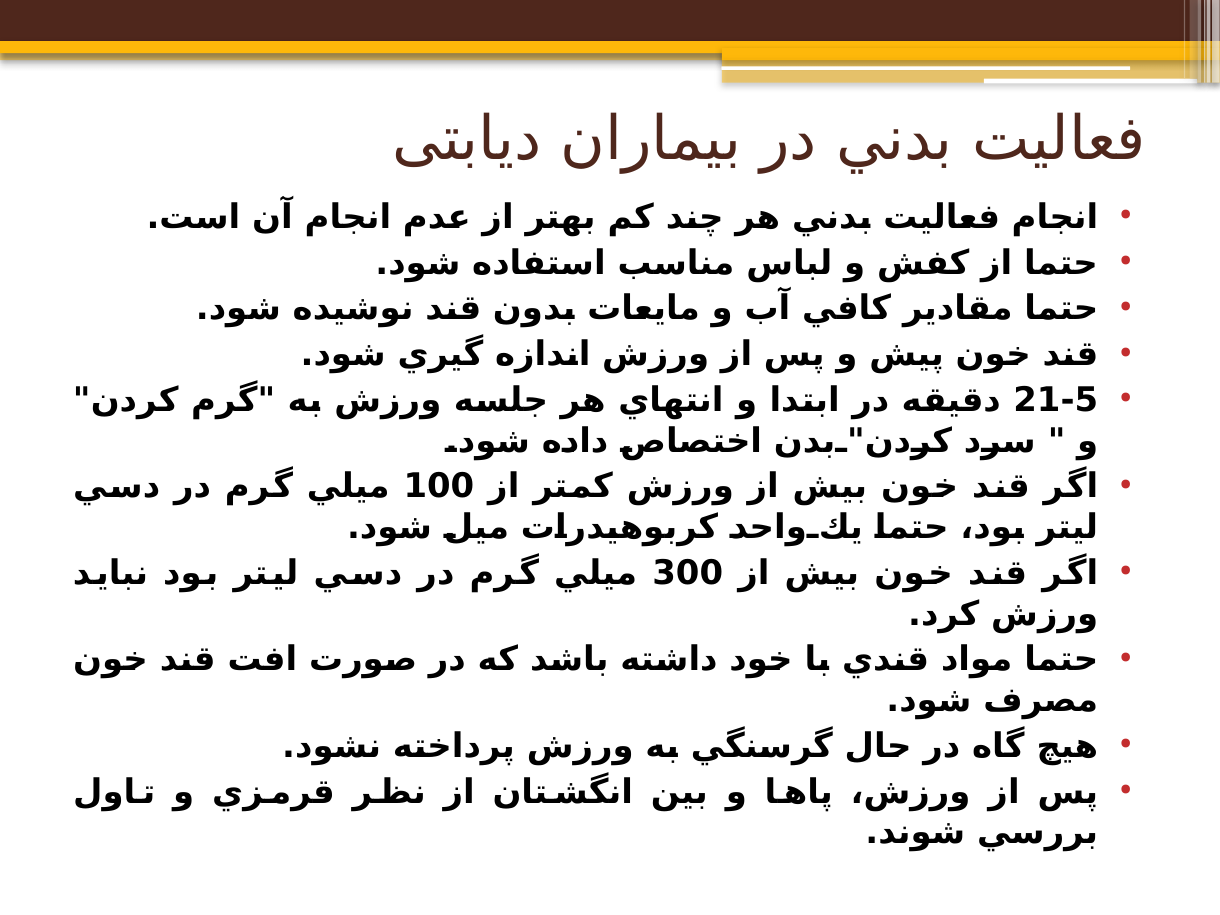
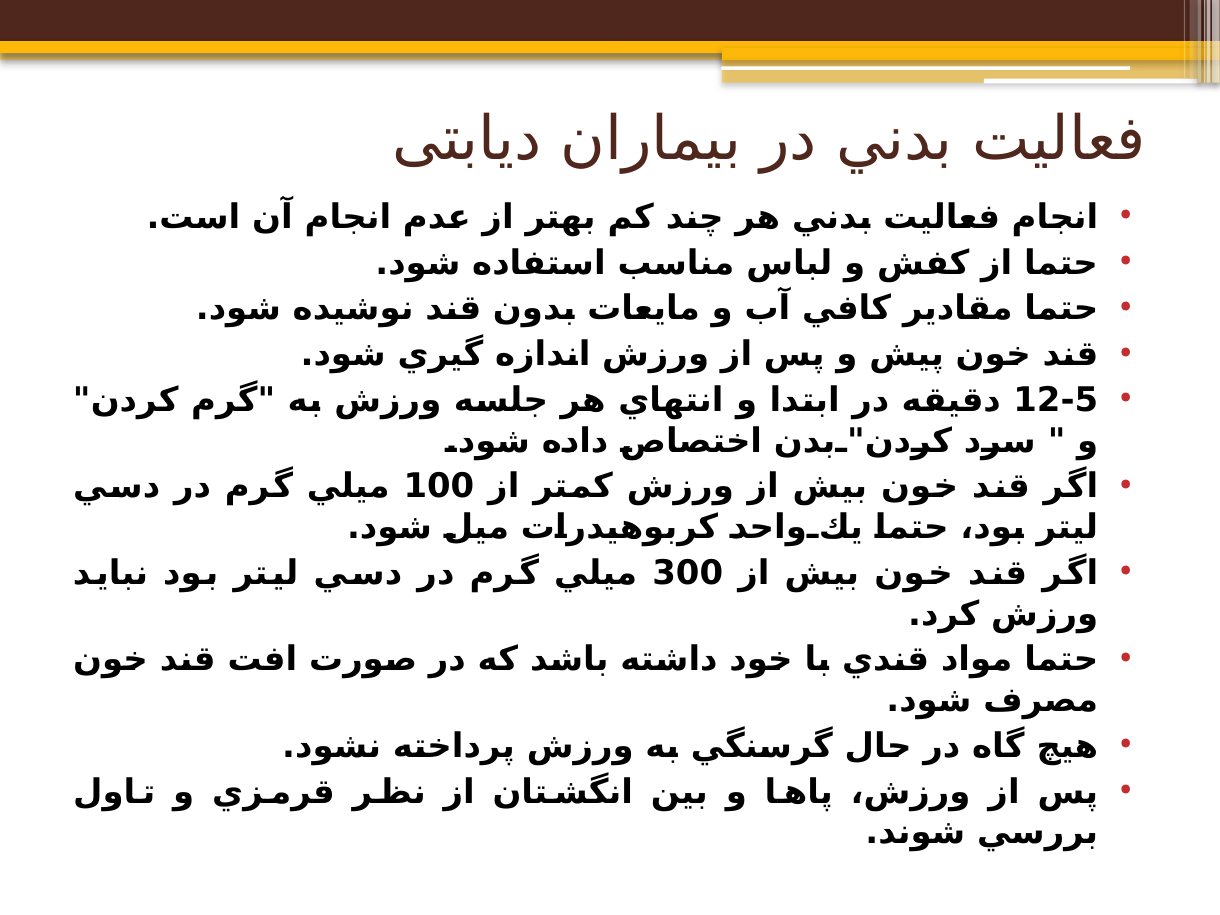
21-5: 21-5 -> 12-5 (1056, 400)
